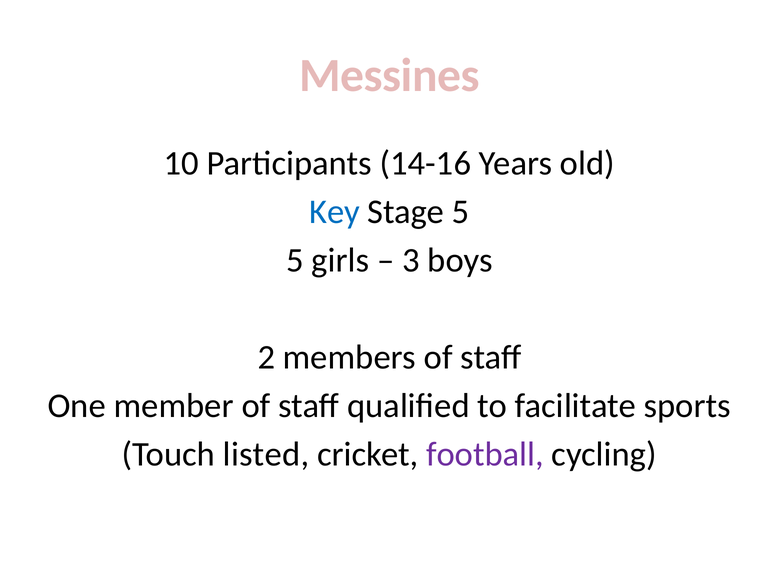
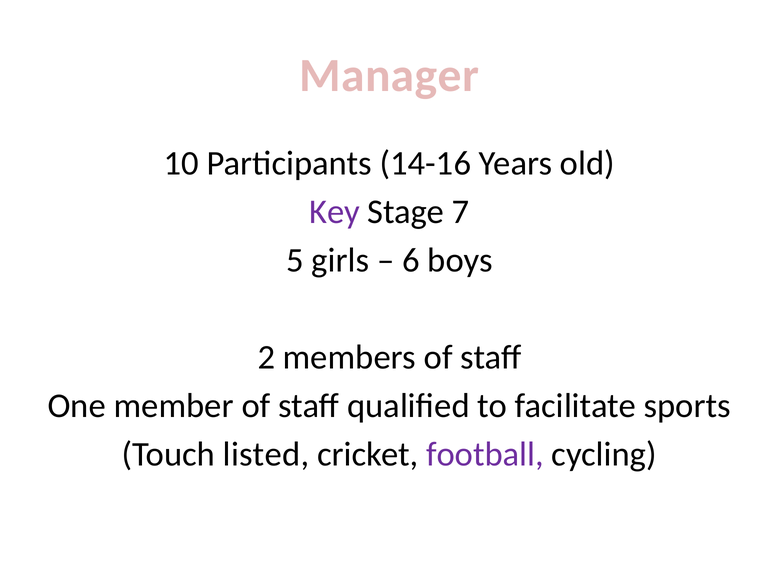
Messines: Messines -> Manager (389, 75)
Key colour: blue -> purple (334, 212)
Stage 5: 5 -> 7 (461, 212)
3: 3 -> 6 (411, 260)
